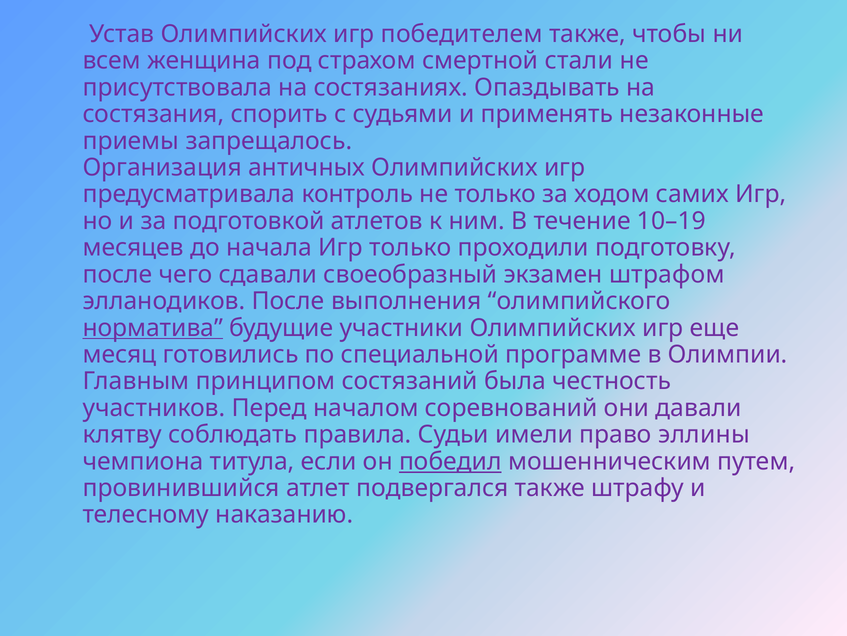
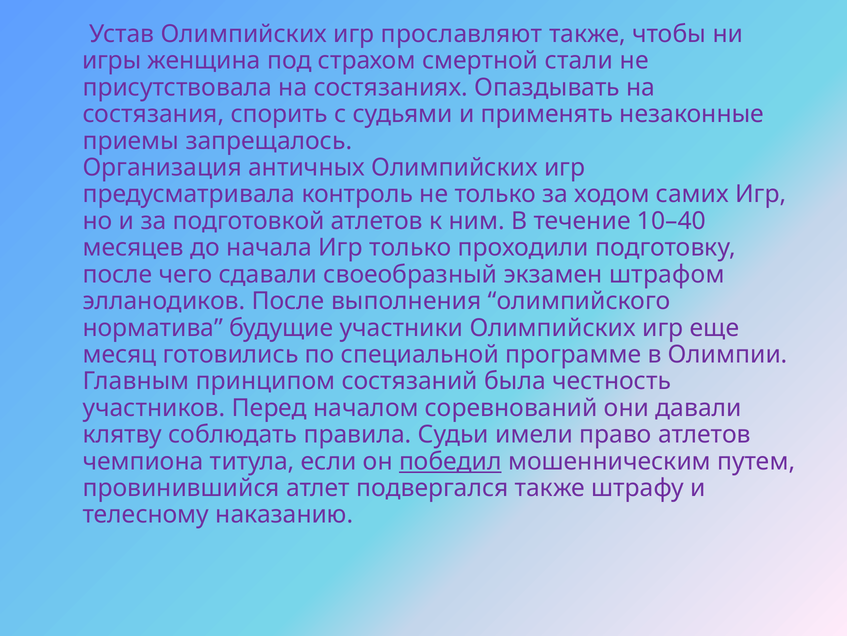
победителем: победителем -> прославляют (462, 34)
всем: всем -> игры (112, 61)
10–19: 10–19 -> 10–40 (671, 221)
норматива underline: present -> none (153, 327)
право эллины: эллины -> атлетов (704, 434)
